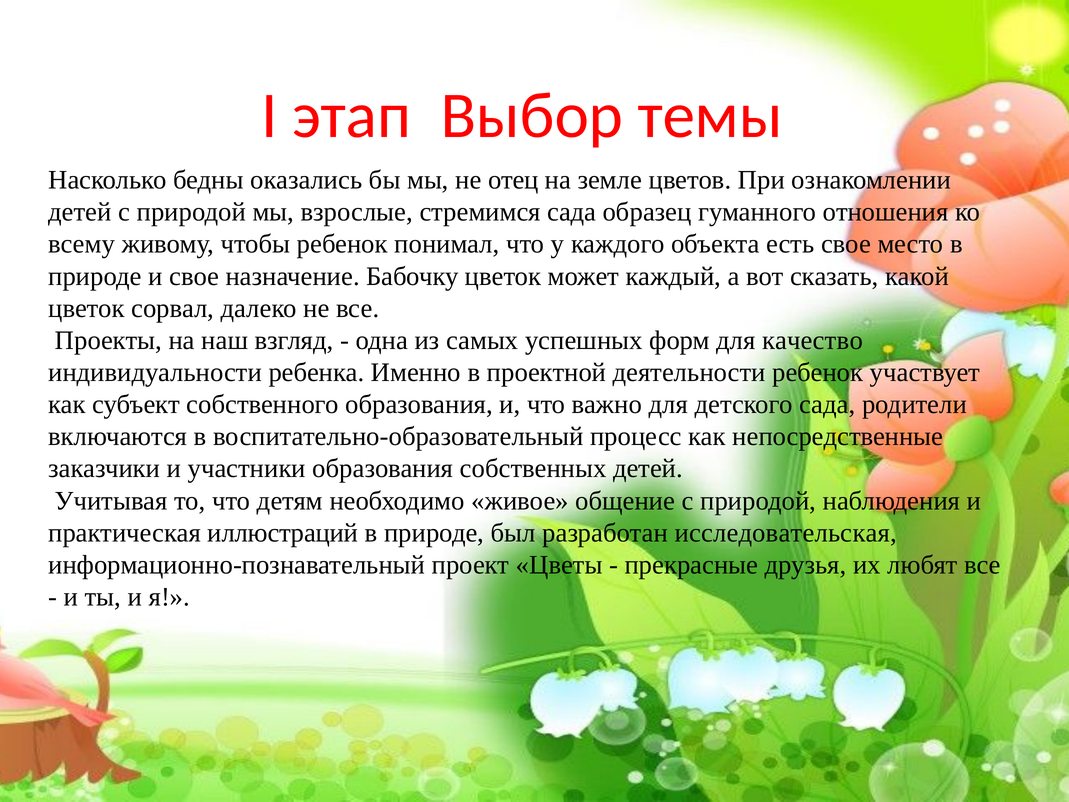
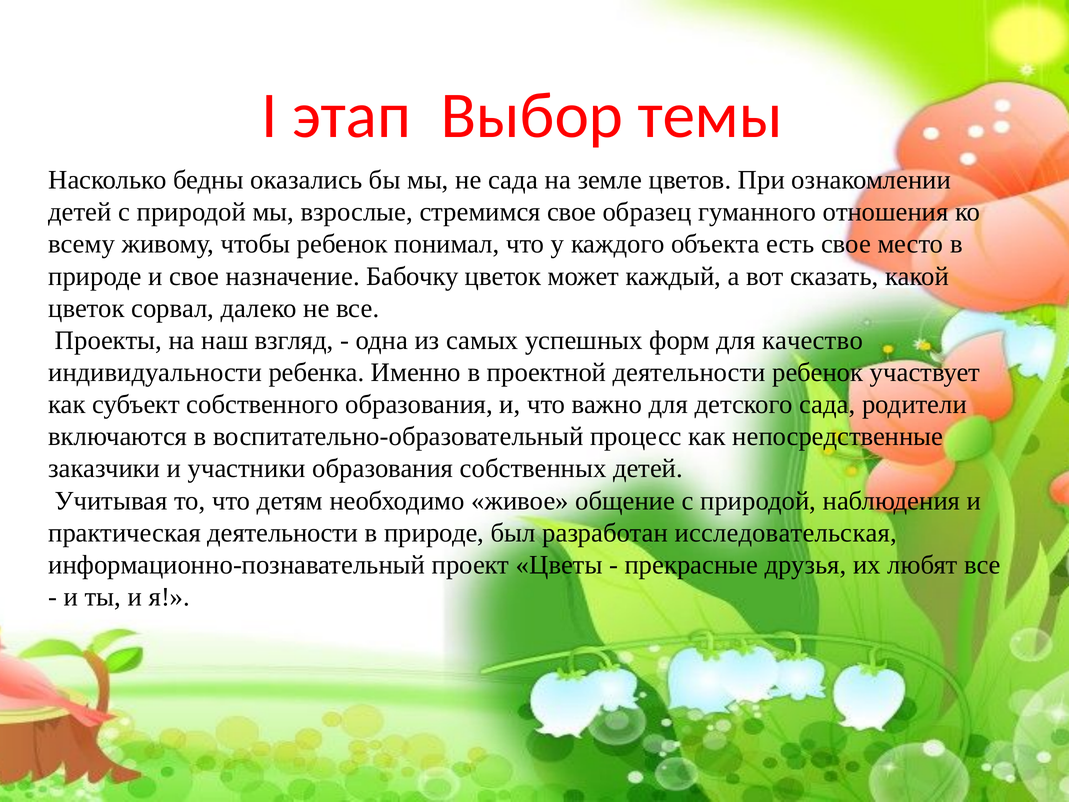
не отец: отец -> сада (513, 180)
стремимся сада: сада -> свое (572, 212)
практическая иллюстраций: иллюстраций -> деятельности (283, 533)
